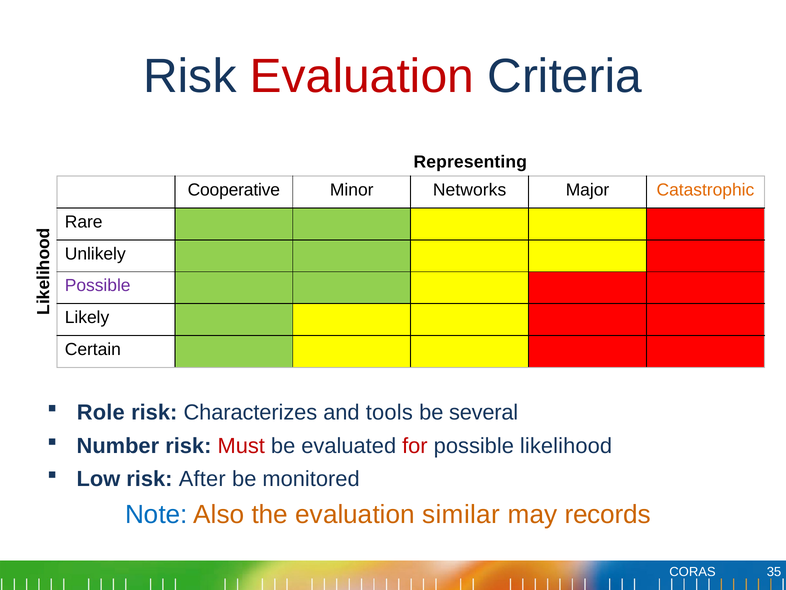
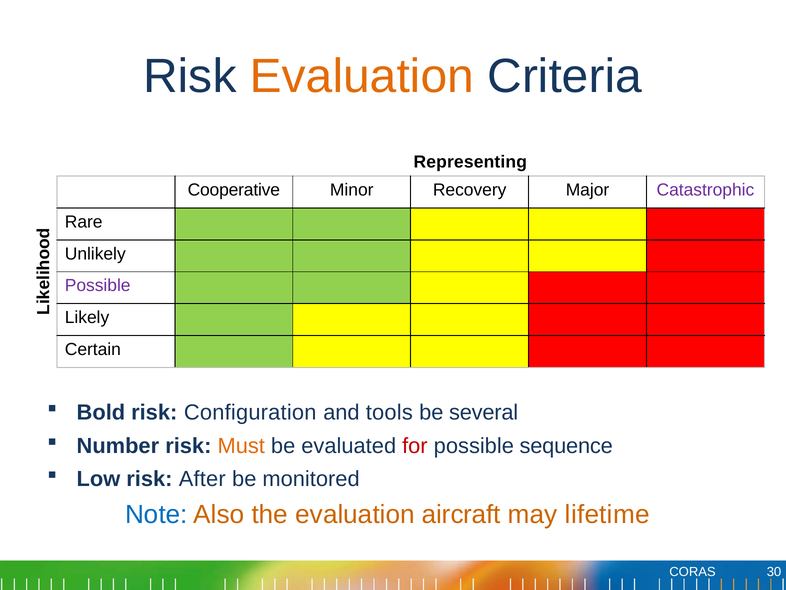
Evaluation colour: red -> orange (362, 76)
Networks: Networks -> Recovery (470, 190)
Catastrophic colour: orange -> purple (705, 190)
Role: Role -> Bold (101, 412)
Characterizes: Characterizes -> Configuration (250, 412)
Must colour: red -> orange (241, 446)
likelihood: likelihood -> sequence (566, 446)
similar: similar -> aircraft (461, 514)
records: records -> lifetime (607, 514)
35: 35 -> 30 (774, 571)
